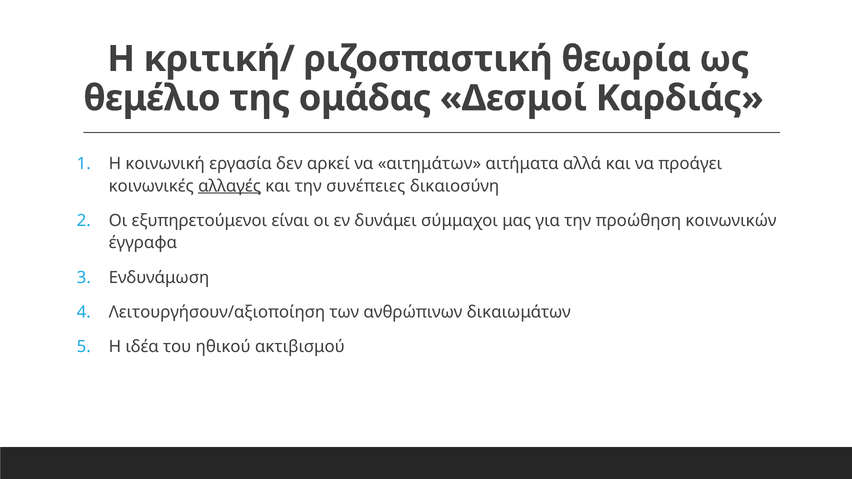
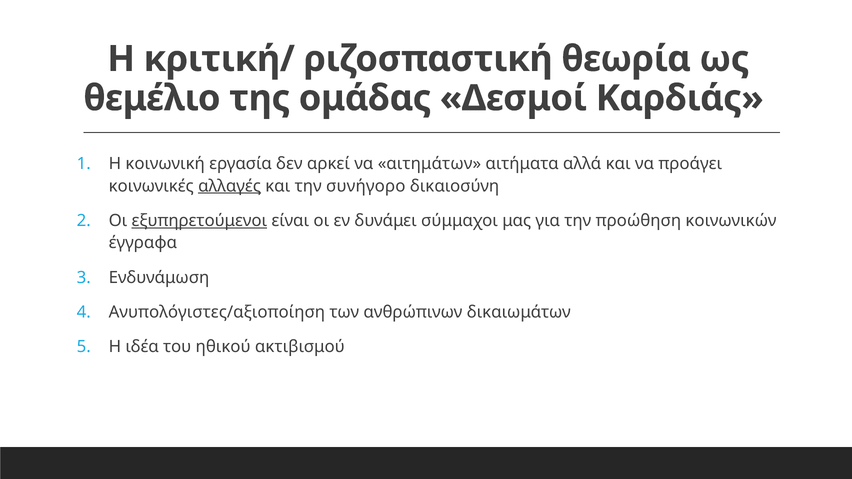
συνέπειες: συνέπειες -> συνήγορο (366, 186)
εξυπηρετούμενοι underline: none -> present (199, 221)
Λειτουργήσουν/αξιοποίηση: Λειτουργήσουν/αξιοποίηση -> Ανυπολόγιστες/αξιοποίηση (217, 312)
